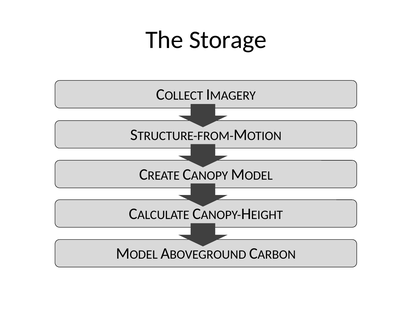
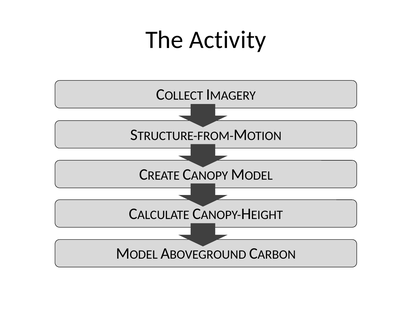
Storage: Storage -> Activity (228, 40)
